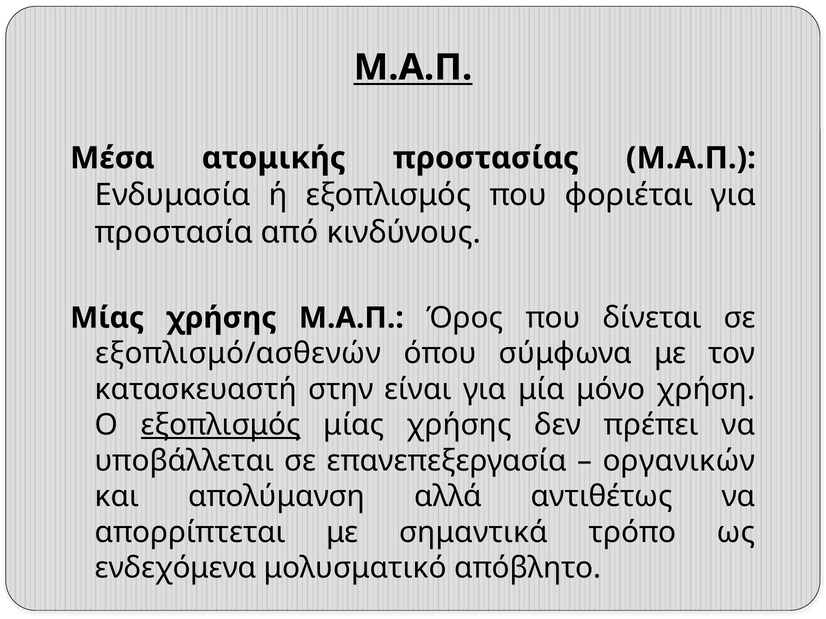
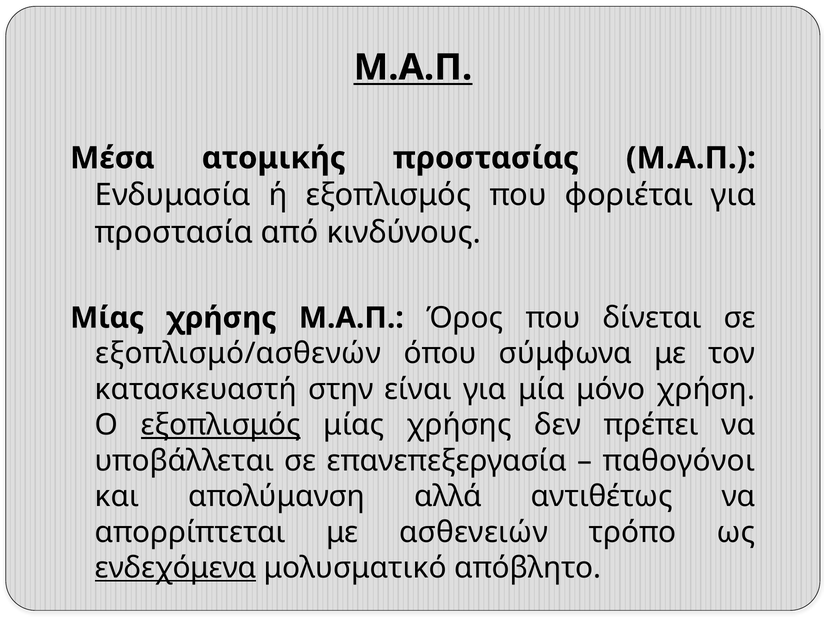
οργανικών: οργανικών -> παθογόνοι (679, 461)
σημαντικά: σημαντικά -> ασθενειών (473, 533)
ενδεχόμενα underline: none -> present (176, 568)
